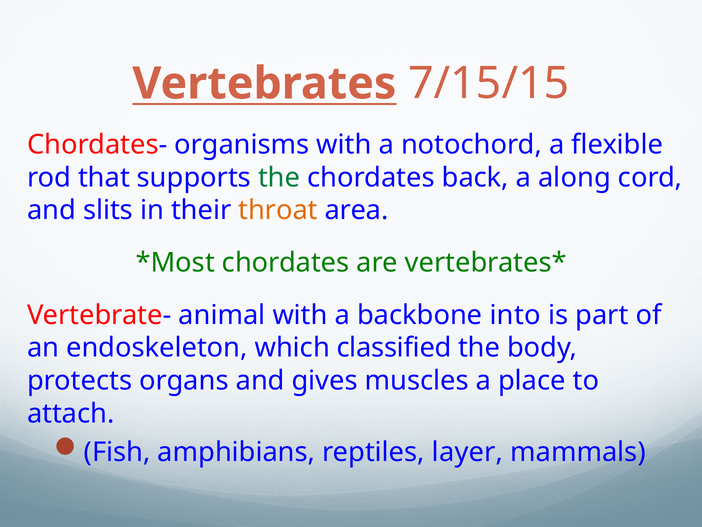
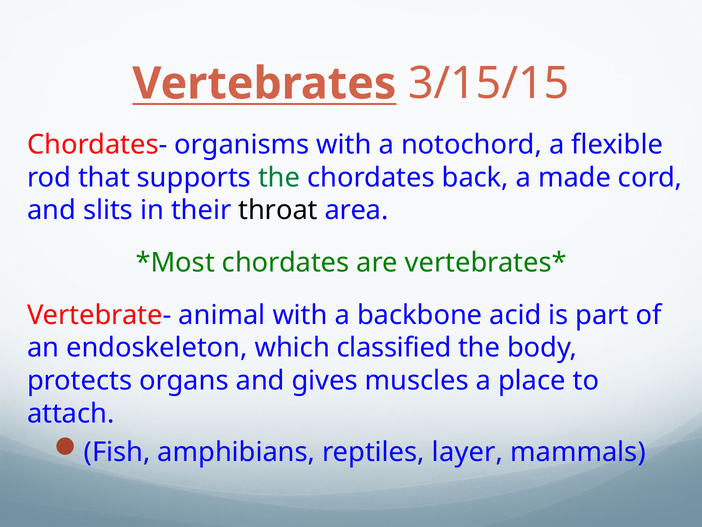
7/15/15: 7/15/15 -> 3/15/15 (489, 84)
along: along -> made (575, 177)
throat colour: orange -> black (278, 210)
into: into -> acid (515, 315)
